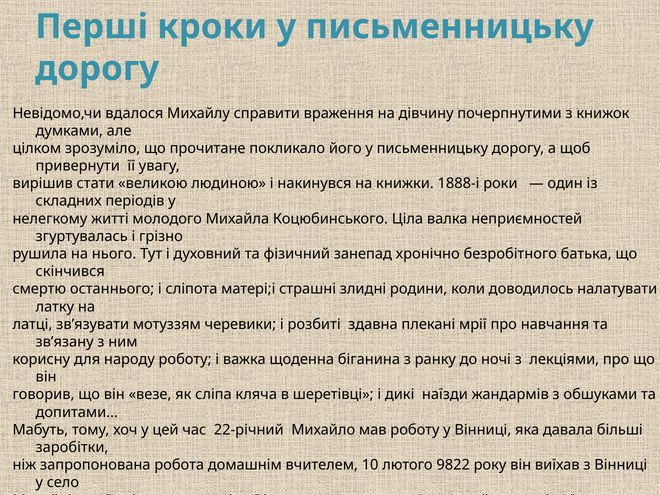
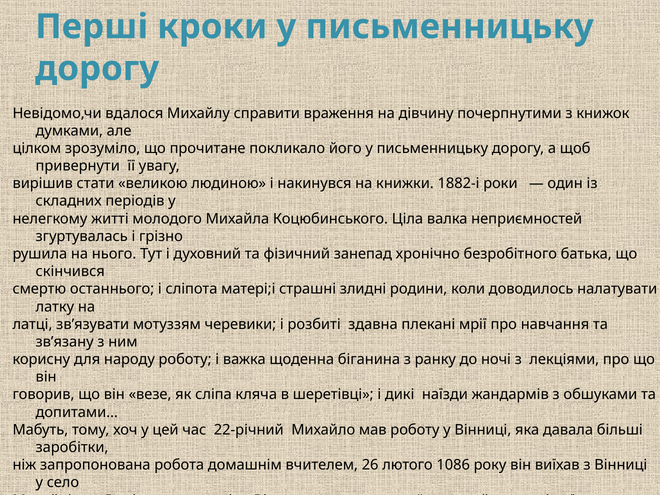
1888-і: 1888-і -> 1882-і (459, 184)
10: 10 -> 26 (370, 465)
9822: 9822 -> 1086 (453, 465)
